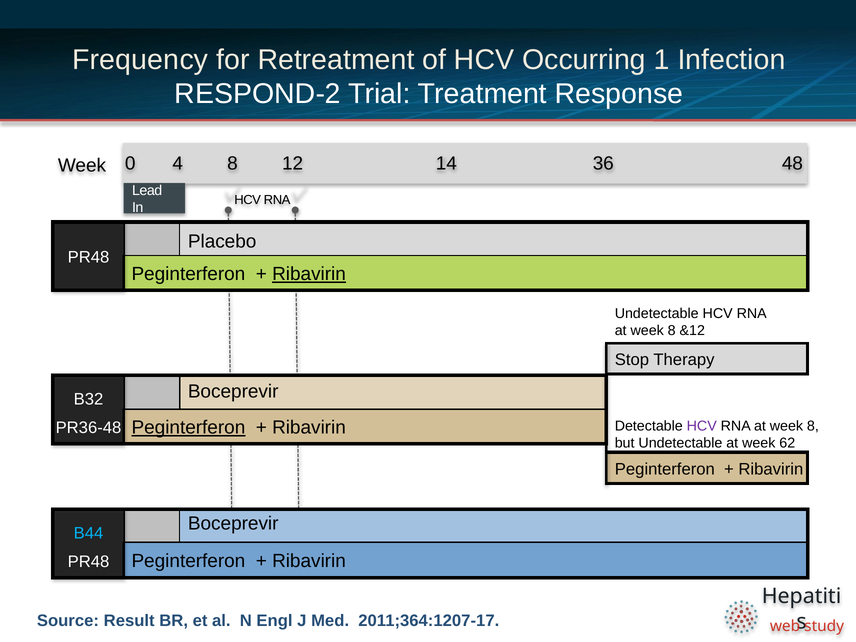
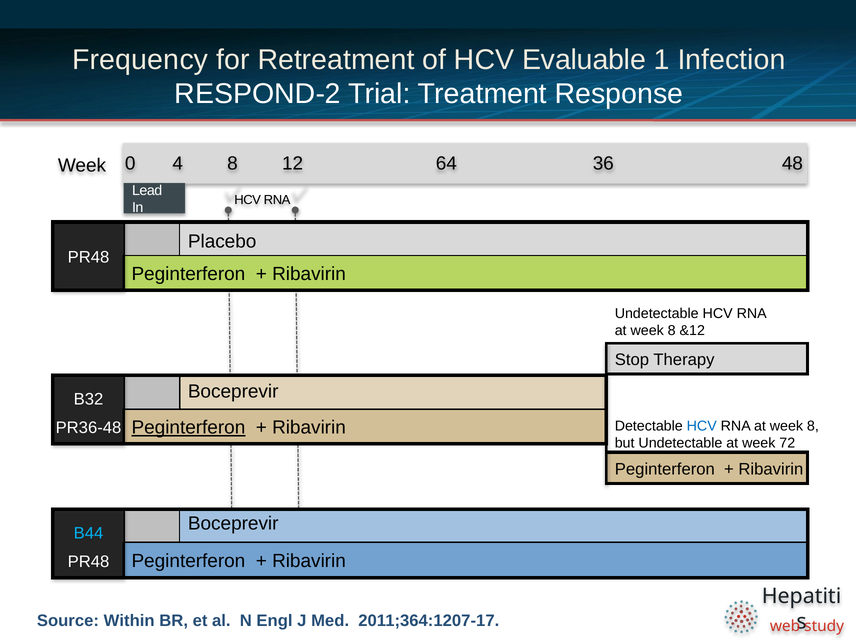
Occurring: Occurring -> Evaluable (584, 60)
14: 14 -> 64 (446, 163)
Ribavirin underline: present -> none (309, 274)
HCV colour: purple -> blue (702, 426)
62: 62 -> 72 (787, 443)
Result: Result -> Within (129, 621)
